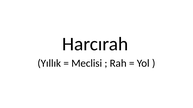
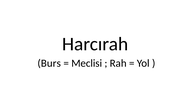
Yıllık: Yıllık -> Burs (49, 64)
